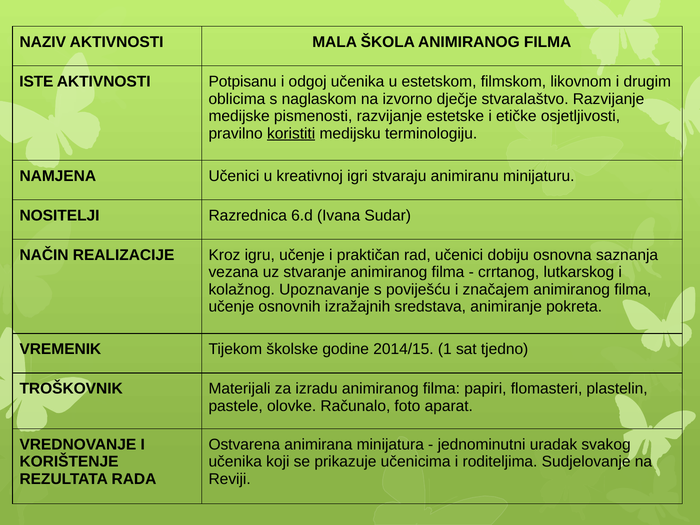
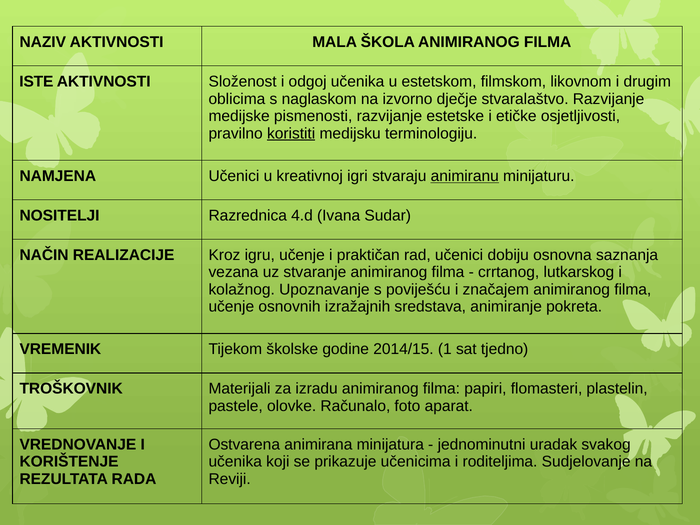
Potpisanu: Potpisanu -> Složenost (243, 82)
animiranu underline: none -> present (465, 176)
6.d: 6.d -> 4.d (302, 216)
